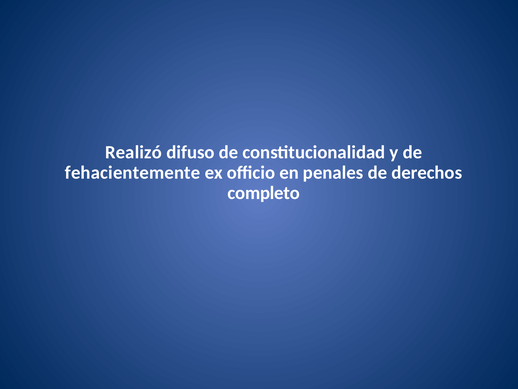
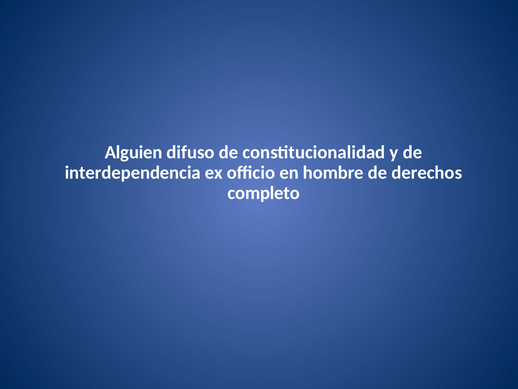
Realizó: Realizó -> Alguien (134, 152)
fehacientemente: fehacientemente -> interdependencia (133, 172)
penales: penales -> hombre (333, 172)
